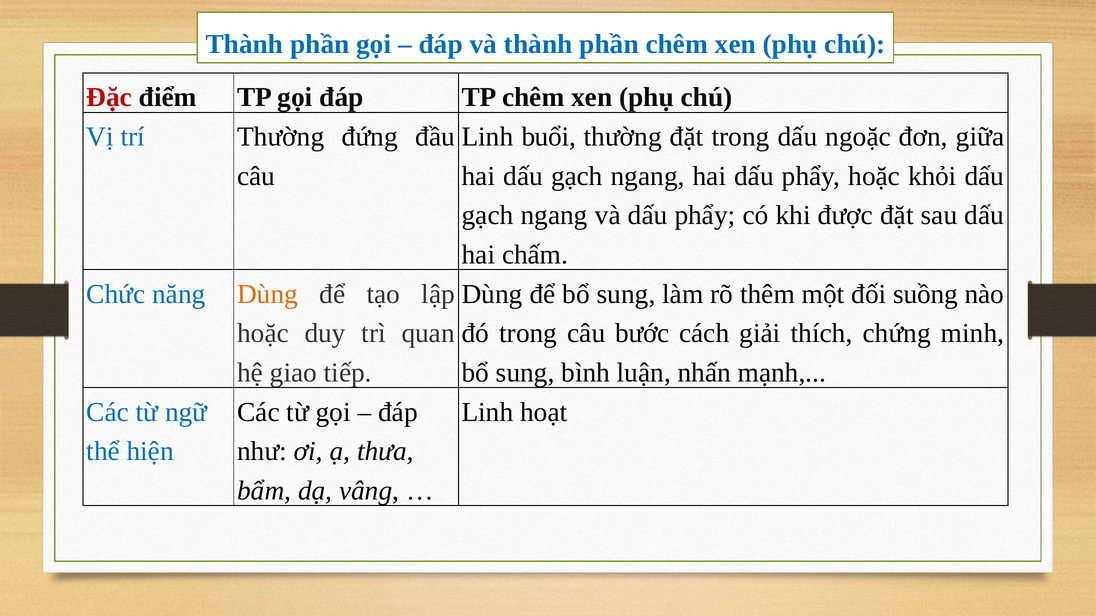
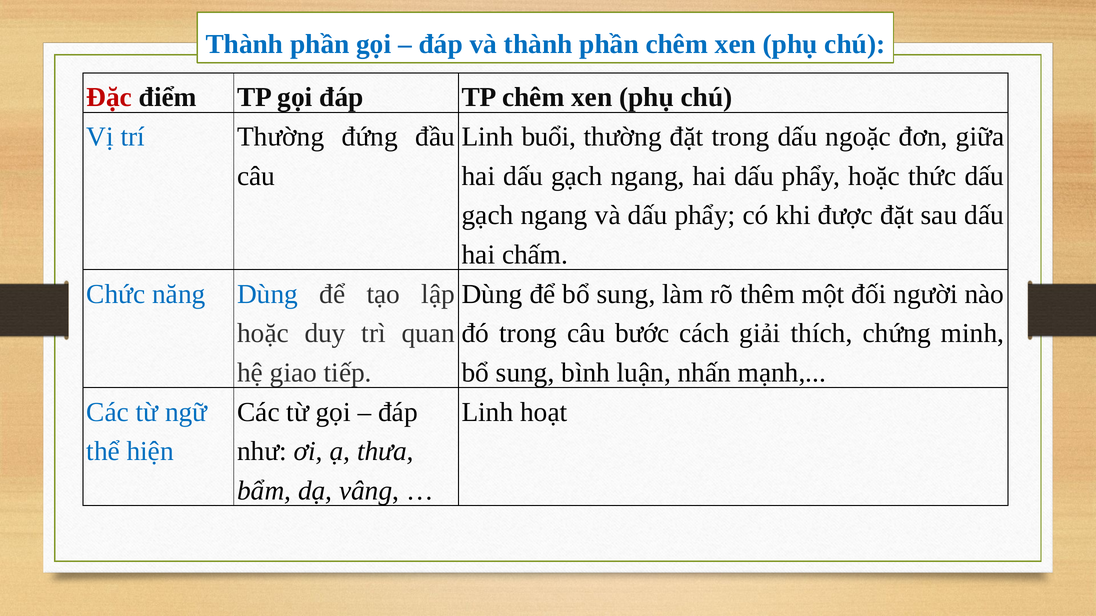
khỏi: khỏi -> thức (932, 176)
Dùng colour: orange -> blue (268, 294)
suồng: suồng -> người (925, 294)
